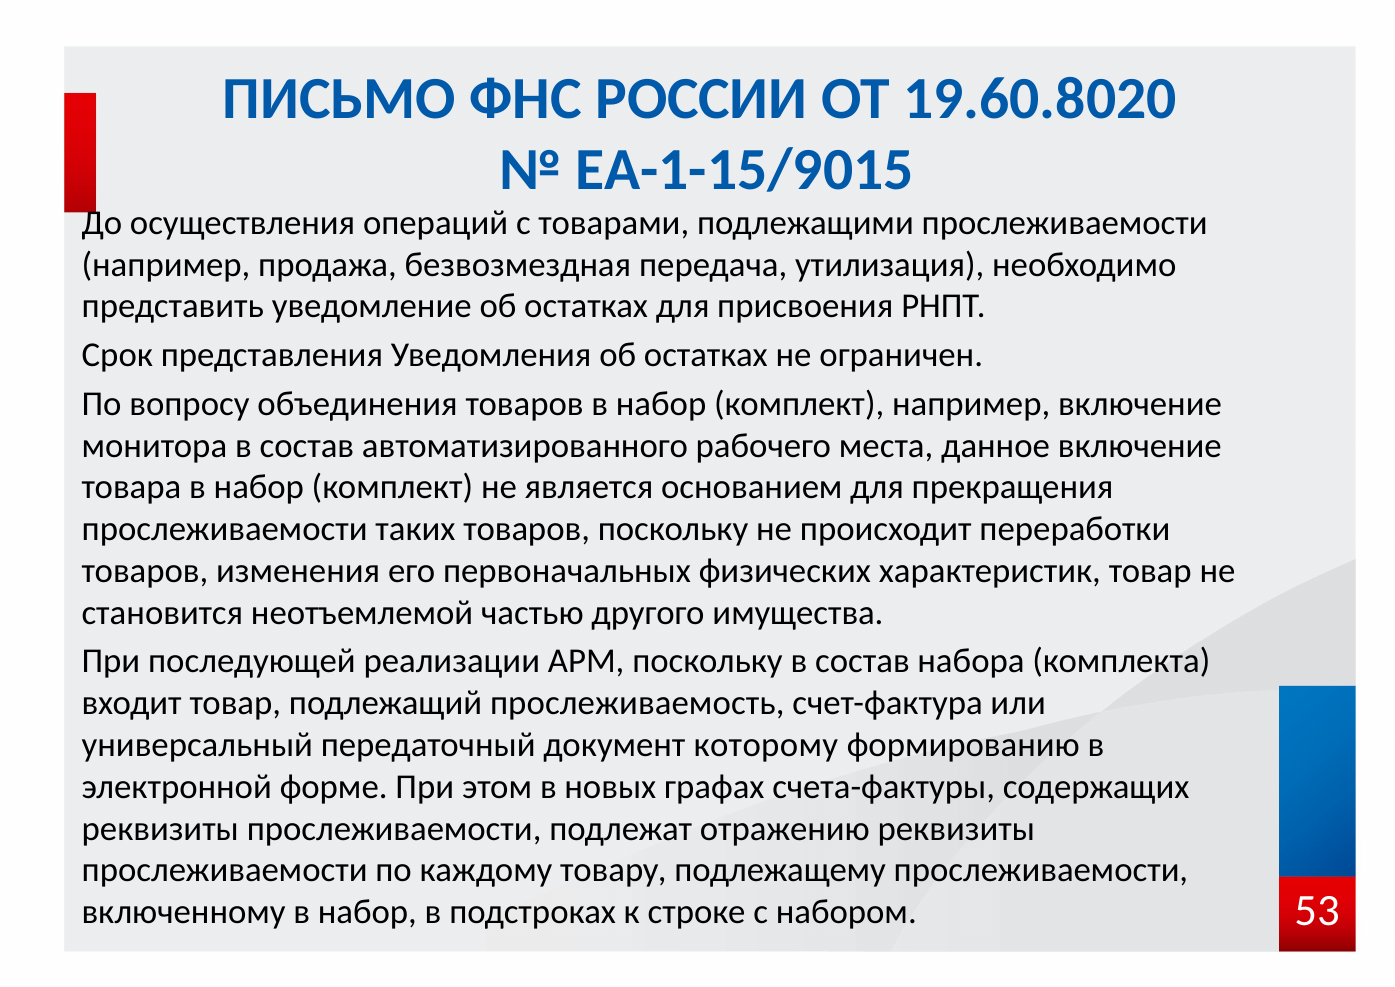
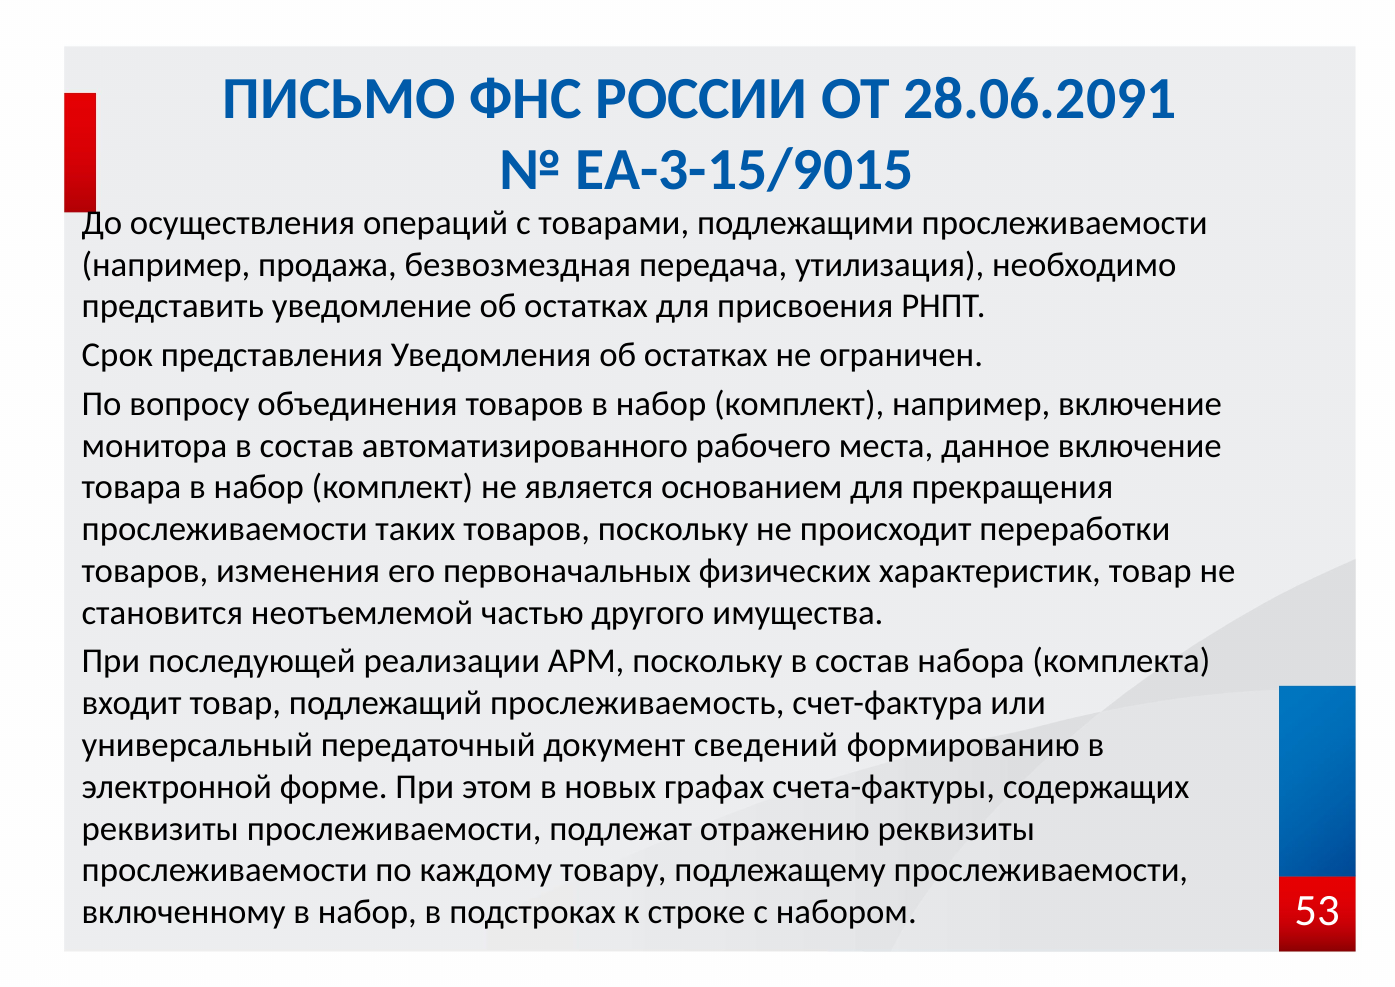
19.60.8020: 19.60.8020 -> 28.06.2091 (1040, 98)
ЕА-1-15/9015: ЕА-1-15/9015 -> ЕА-3-15/9015 (745, 170)
которому: которому -> сведений (766, 745)
